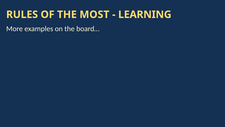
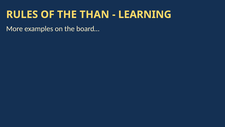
MOST: MOST -> THAN (94, 14)
